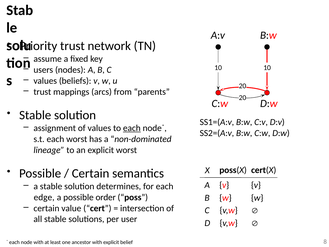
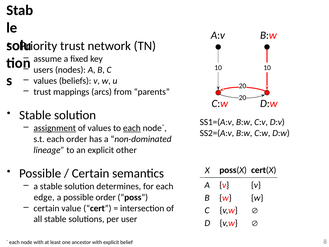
assignment underline: none -> present (55, 128)
each worst: worst -> order (77, 139)
explicit worst: worst -> other (126, 150)
